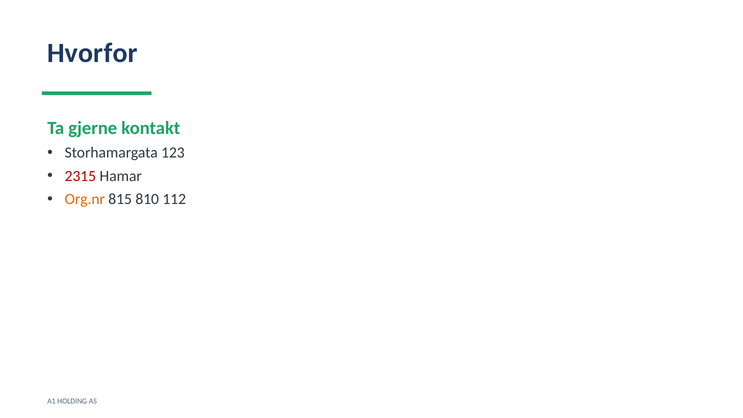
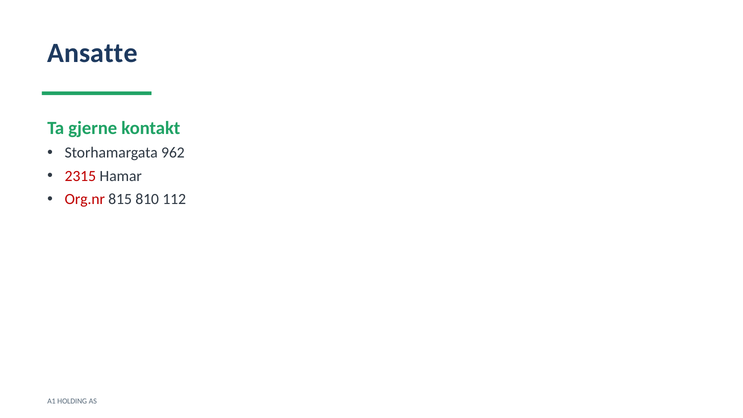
Hvorfor: Hvorfor -> Ansatte (92, 53)
123: 123 -> 962 (173, 153)
Org.nr colour: orange -> red (85, 199)
